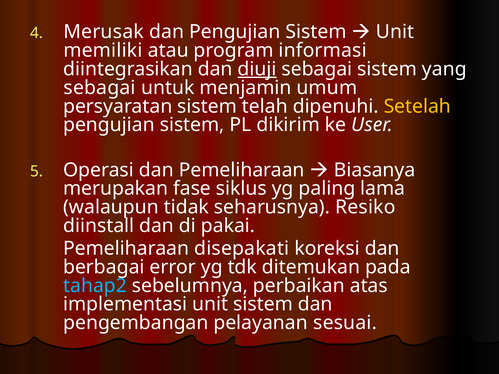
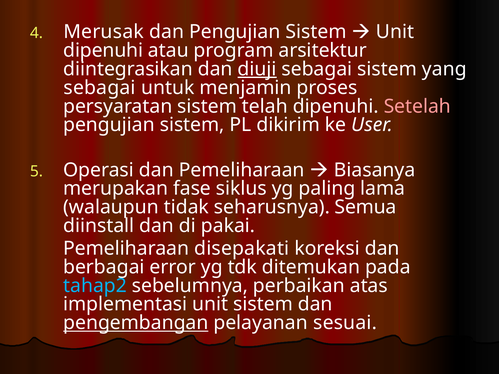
memiliki: memiliki -> dipenuhi (103, 50)
informasi: informasi -> arsitektur (323, 50)
umum: umum -> proses (327, 88)
Setelah colour: yellow -> pink (417, 106)
Resiko: Resiko -> Semua (366, 207)
pengembangan underline: none -> present (136, 323)
